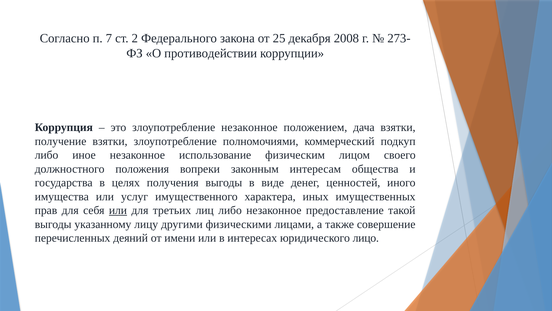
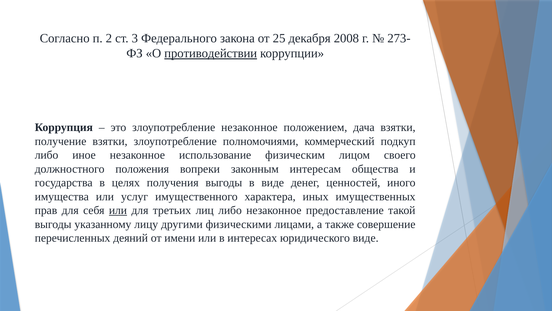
7: 7 -> 2 (109, 38)
2: 2 -> 3 (135, 38)
противодействии underline: none -> present (211, 53)
юридического лицо: лицо -> виде (366, 238)
